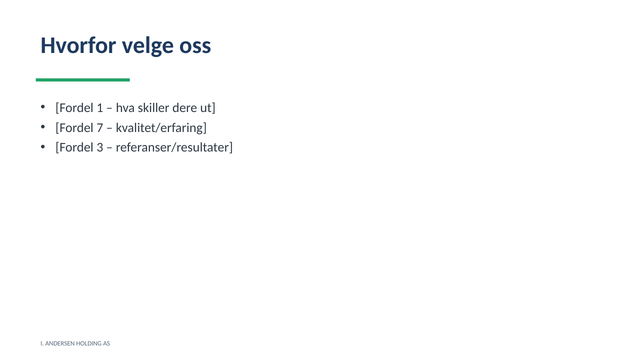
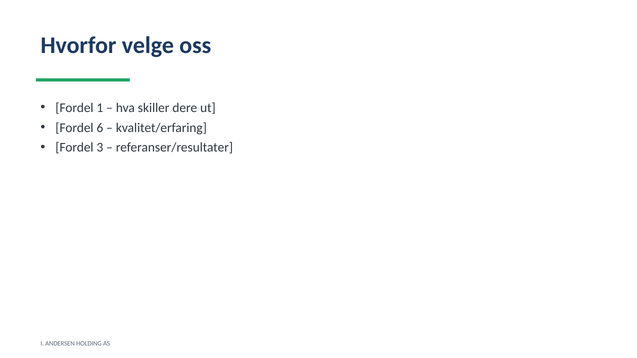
7: 7 -> 6 (100, 128)
